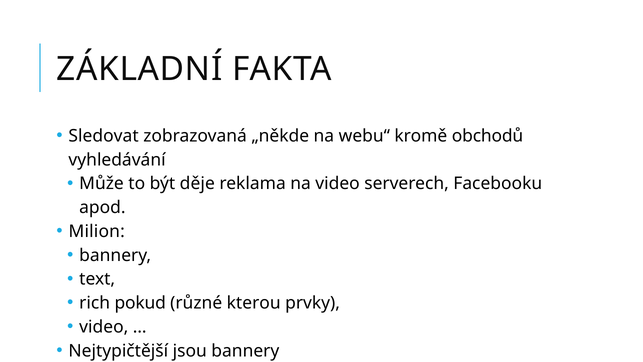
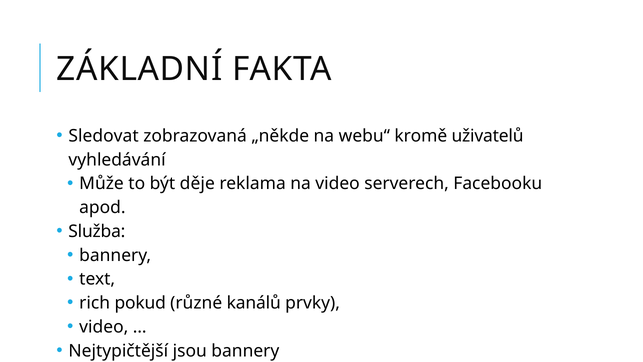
obchodů: obchodů -> uživatelů (488, 136)
Milion: Milion -> Služba (97, 231)
kterou: kterou -> kanálů (254, 303)
